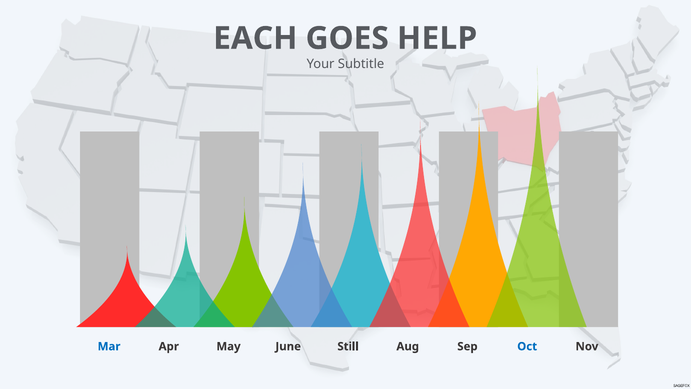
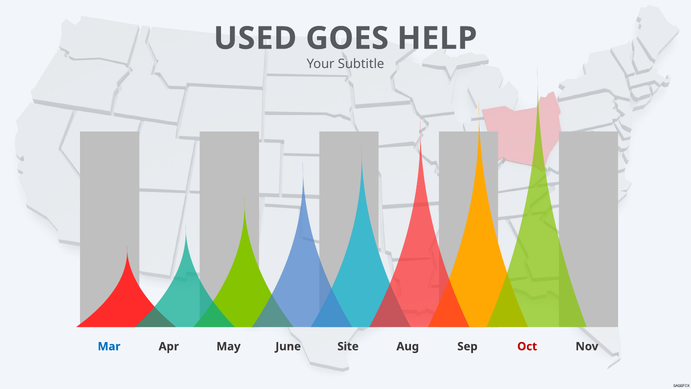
EACH: EACH -> USED (255, 38)
Still: Still -> Site (348, 346)
Oct colour: blue -> red (527, 346)
